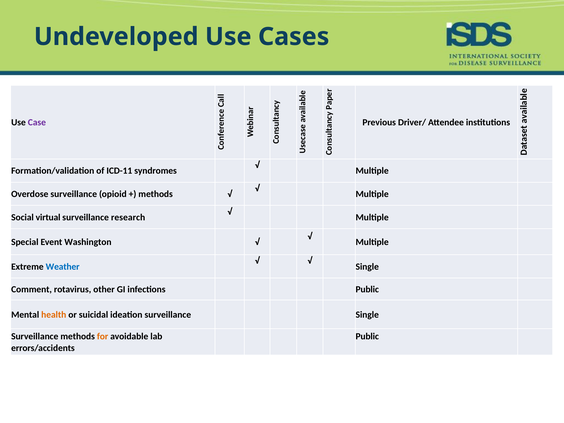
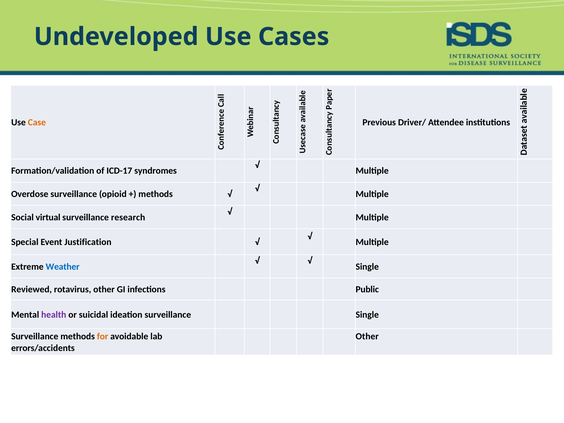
Case colour: purple -> orange (37, 122)
ICD-11: ICD-11 -> ICD-17 (119, 171)
Washington: Washington -> Justification (88, 242)
Comment: Comment -> Reviewed (32, 289)
health colour: orange -> purple (54, 315)
Public: Public -> Other (367, 337)
